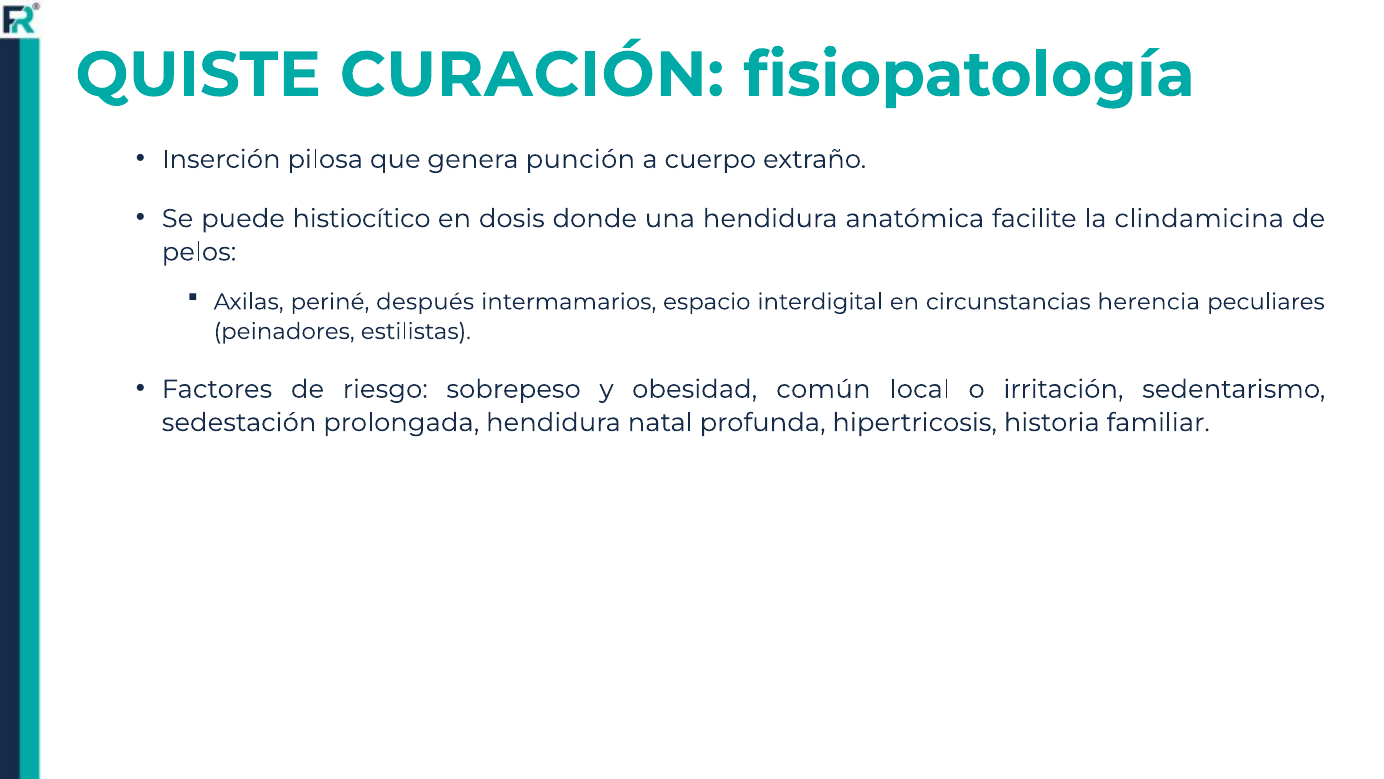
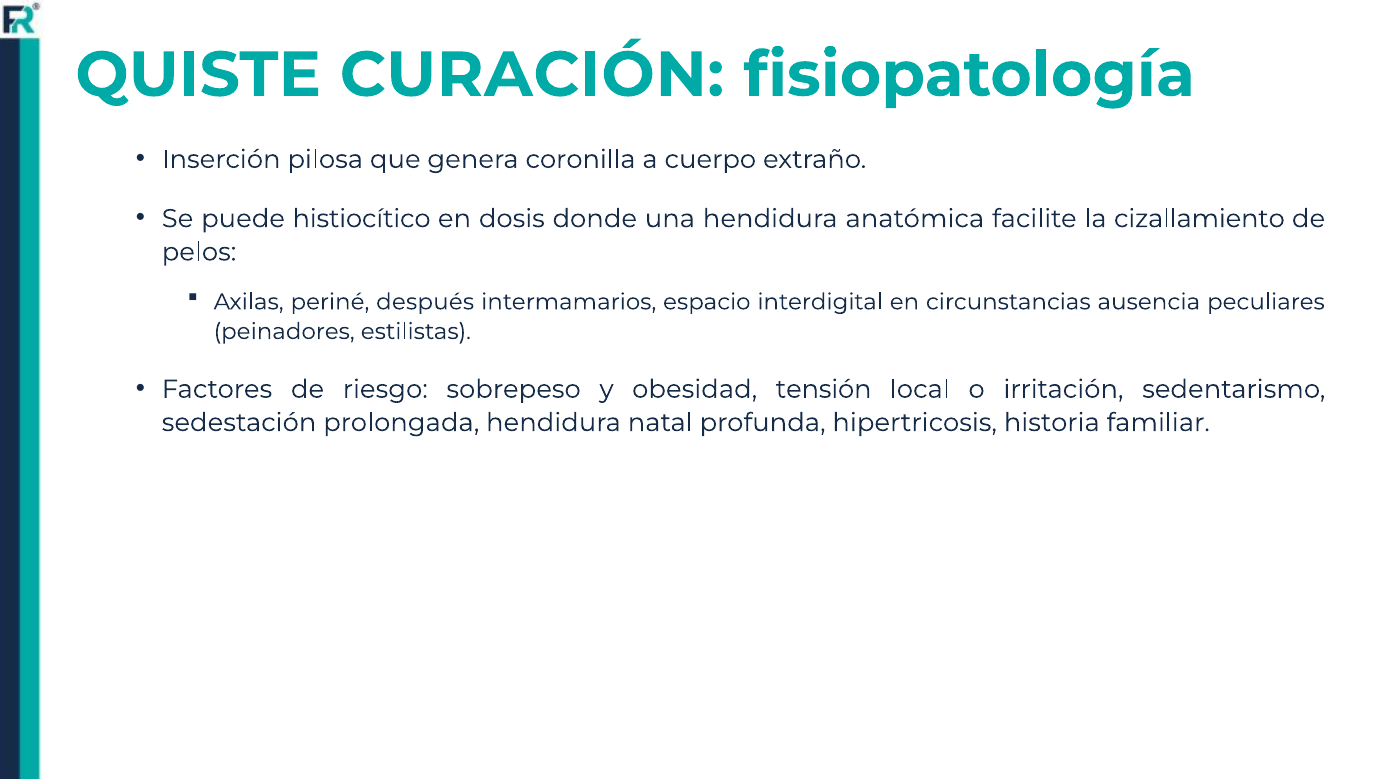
punción: punción -> coronilla (581, 159)
clindamicina: clindamicina -> cizallamiento (1199, 219)
herencia: herencia -> ausencia (1149, 302)
común: común -> tensión (824, 389)
